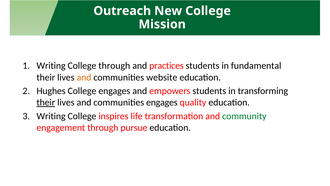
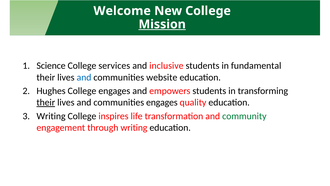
Outreach: Outreach -> Welcome (122, 11)
Mission underline: none -> present (162, 24)
Writing: Writing -> Science (51, 66)
College through: through -> services (114, 66)
practices: practices -> inclusive (166, 66)
and colour: orange -> blue (84, 77)
through pursue: pursue -> writing (134, 127)
